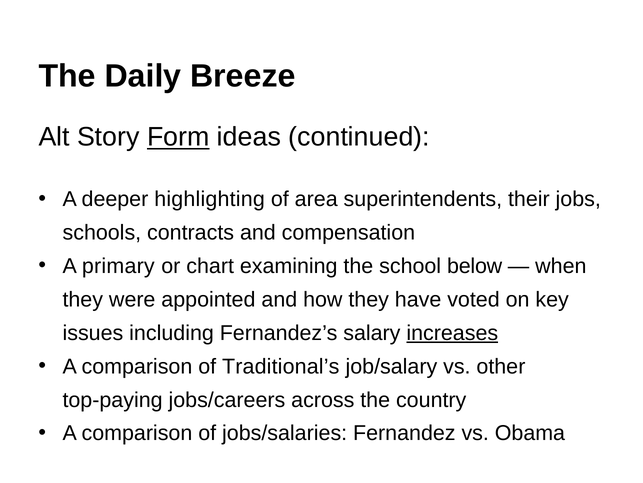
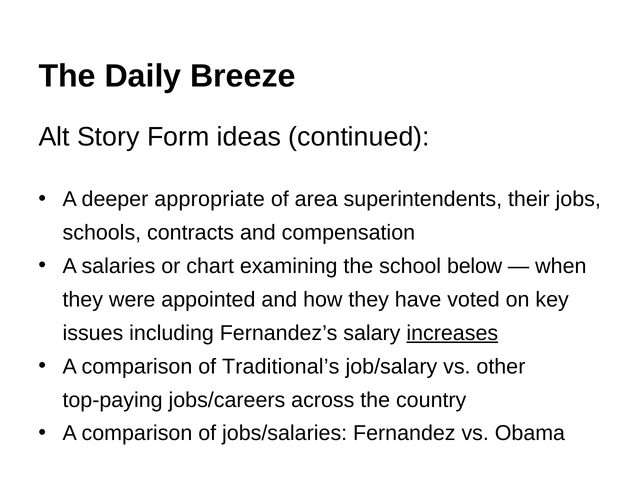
Form underline: present -> none (178, 137)
highlighting: highlighting -> appropriate (210, 199)
primary: primary -> salaries (118, 266)
